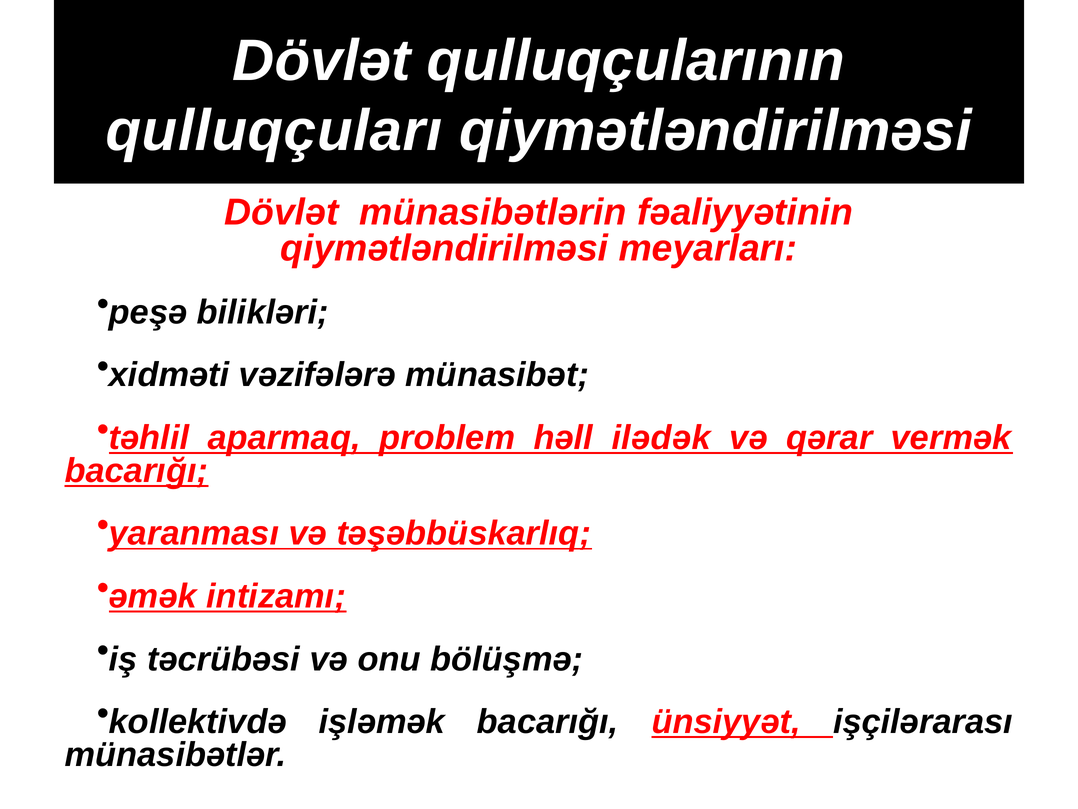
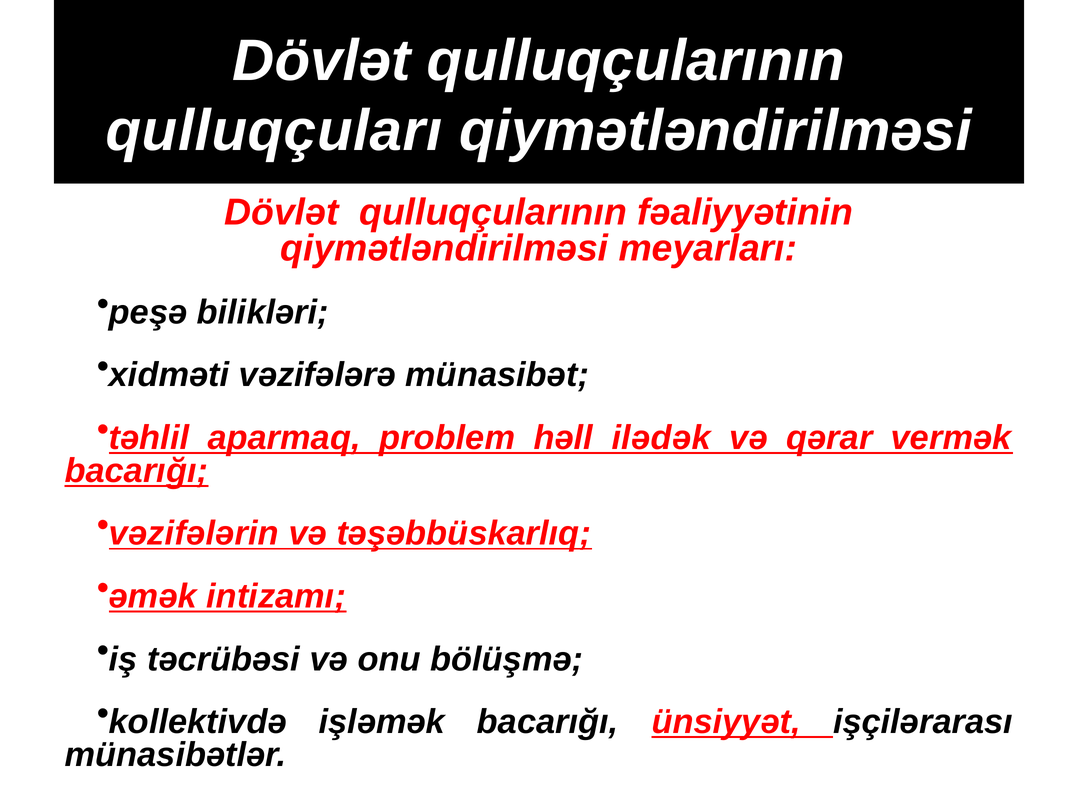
münasibətlərin: münasibətlərin -> qulluqçularının (493, 212)
yaranması: yaranması -> vəzifələrin (194, 533)
